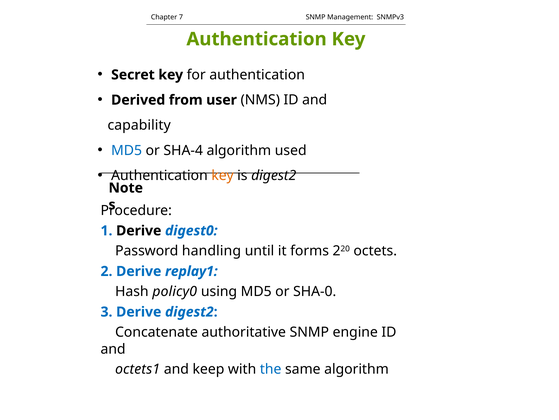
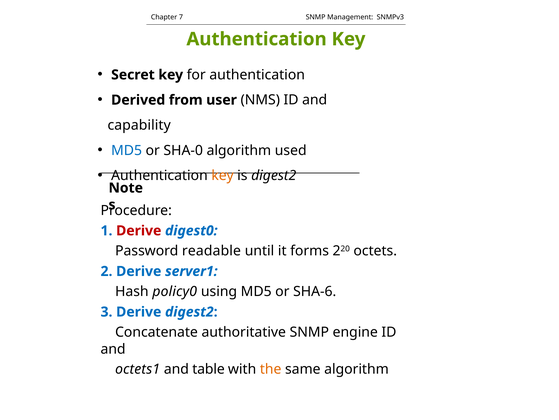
SHA-4: SHA-4 -> SHA-0 (183, 150)
Derive colour: black -> red (139, 230)
handling: handling -> readable (211, 251)
replay1: replay1 -> server1 (191, 271)
SHA-0: SHA-0 -> SHA-6 (315, 291)
keep: keep -> table (209, 369)
the colour: blue -> orange (271, 369)
